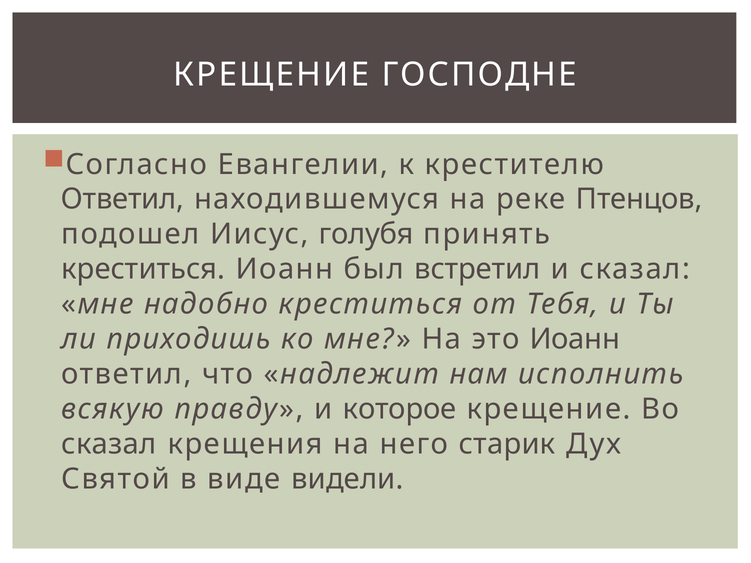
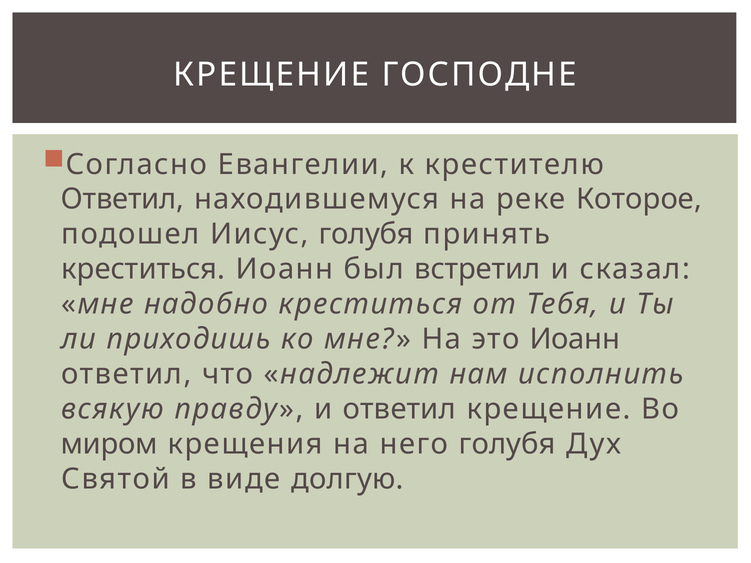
Птенцов: Птенцов -> Которое (639, 199)
и которое: которое -> ответил (399, 409)
сказал: сказал -> миром (109, 444)
него старик: старик -> голубя (507, 444)
видели: видели -> долгую (347, 479)
